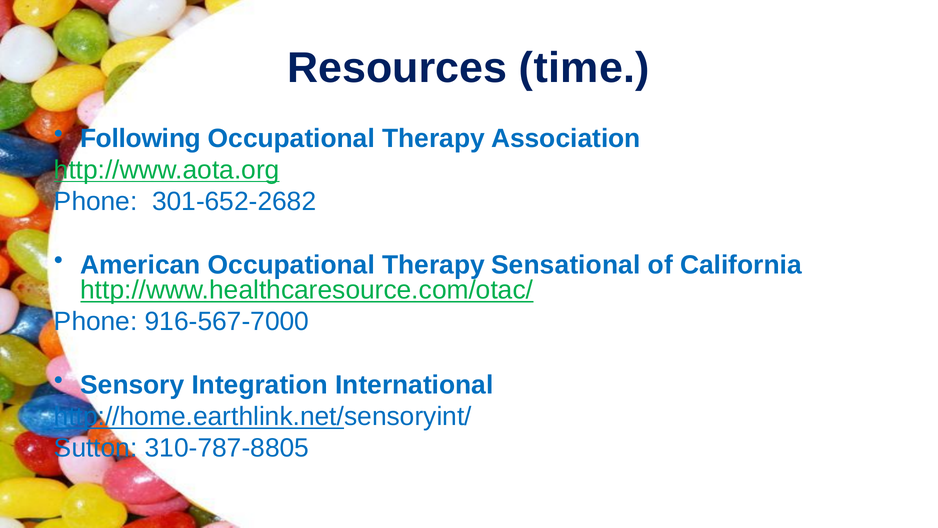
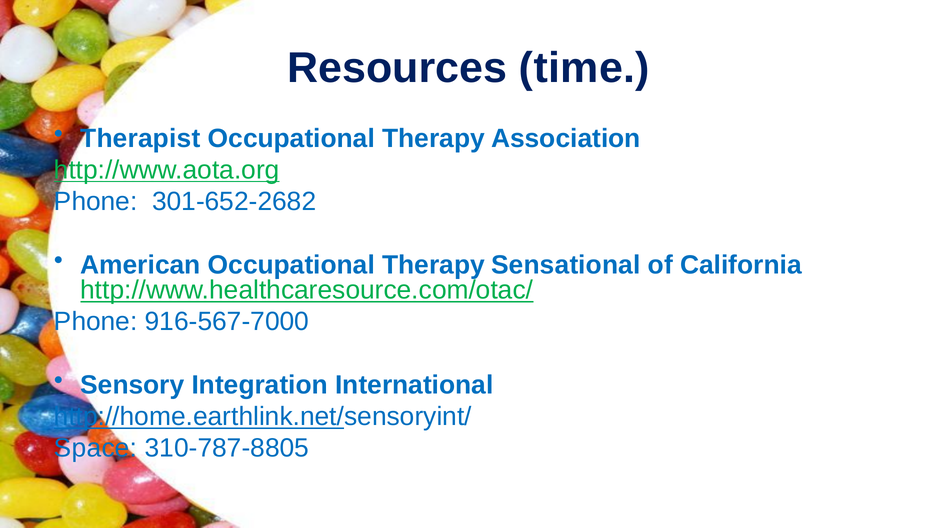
Following: Following -> Therapist (140, 138)
Sutton: Sutton -> Space (96, 448)
